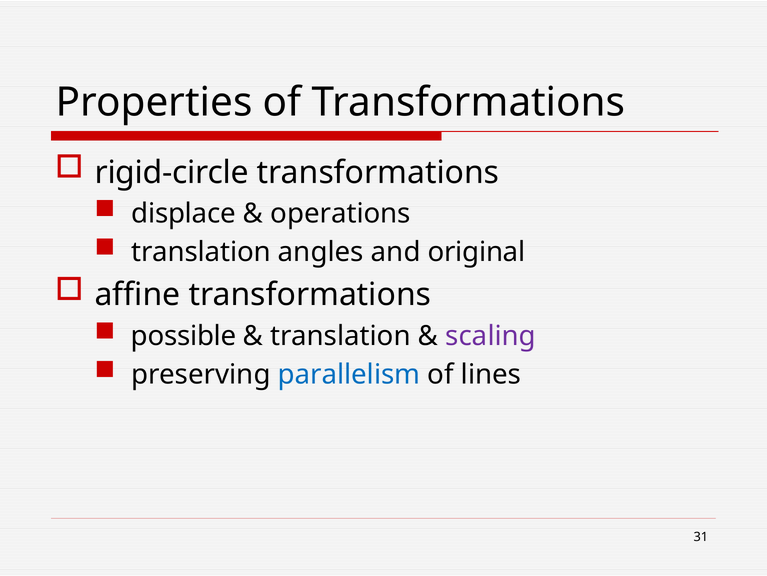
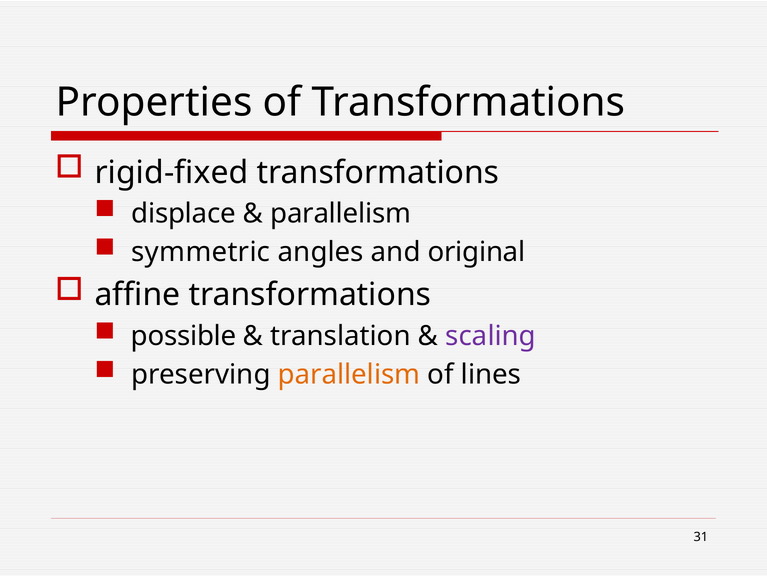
rigid-circle: rigid-circle -> rigid-fixed (172, 172)
operations: operations -> parallelism (341, 213)
translation: translation -> symmetric (201, 252)
parallelism colour: blue -> orange (349, 374)
